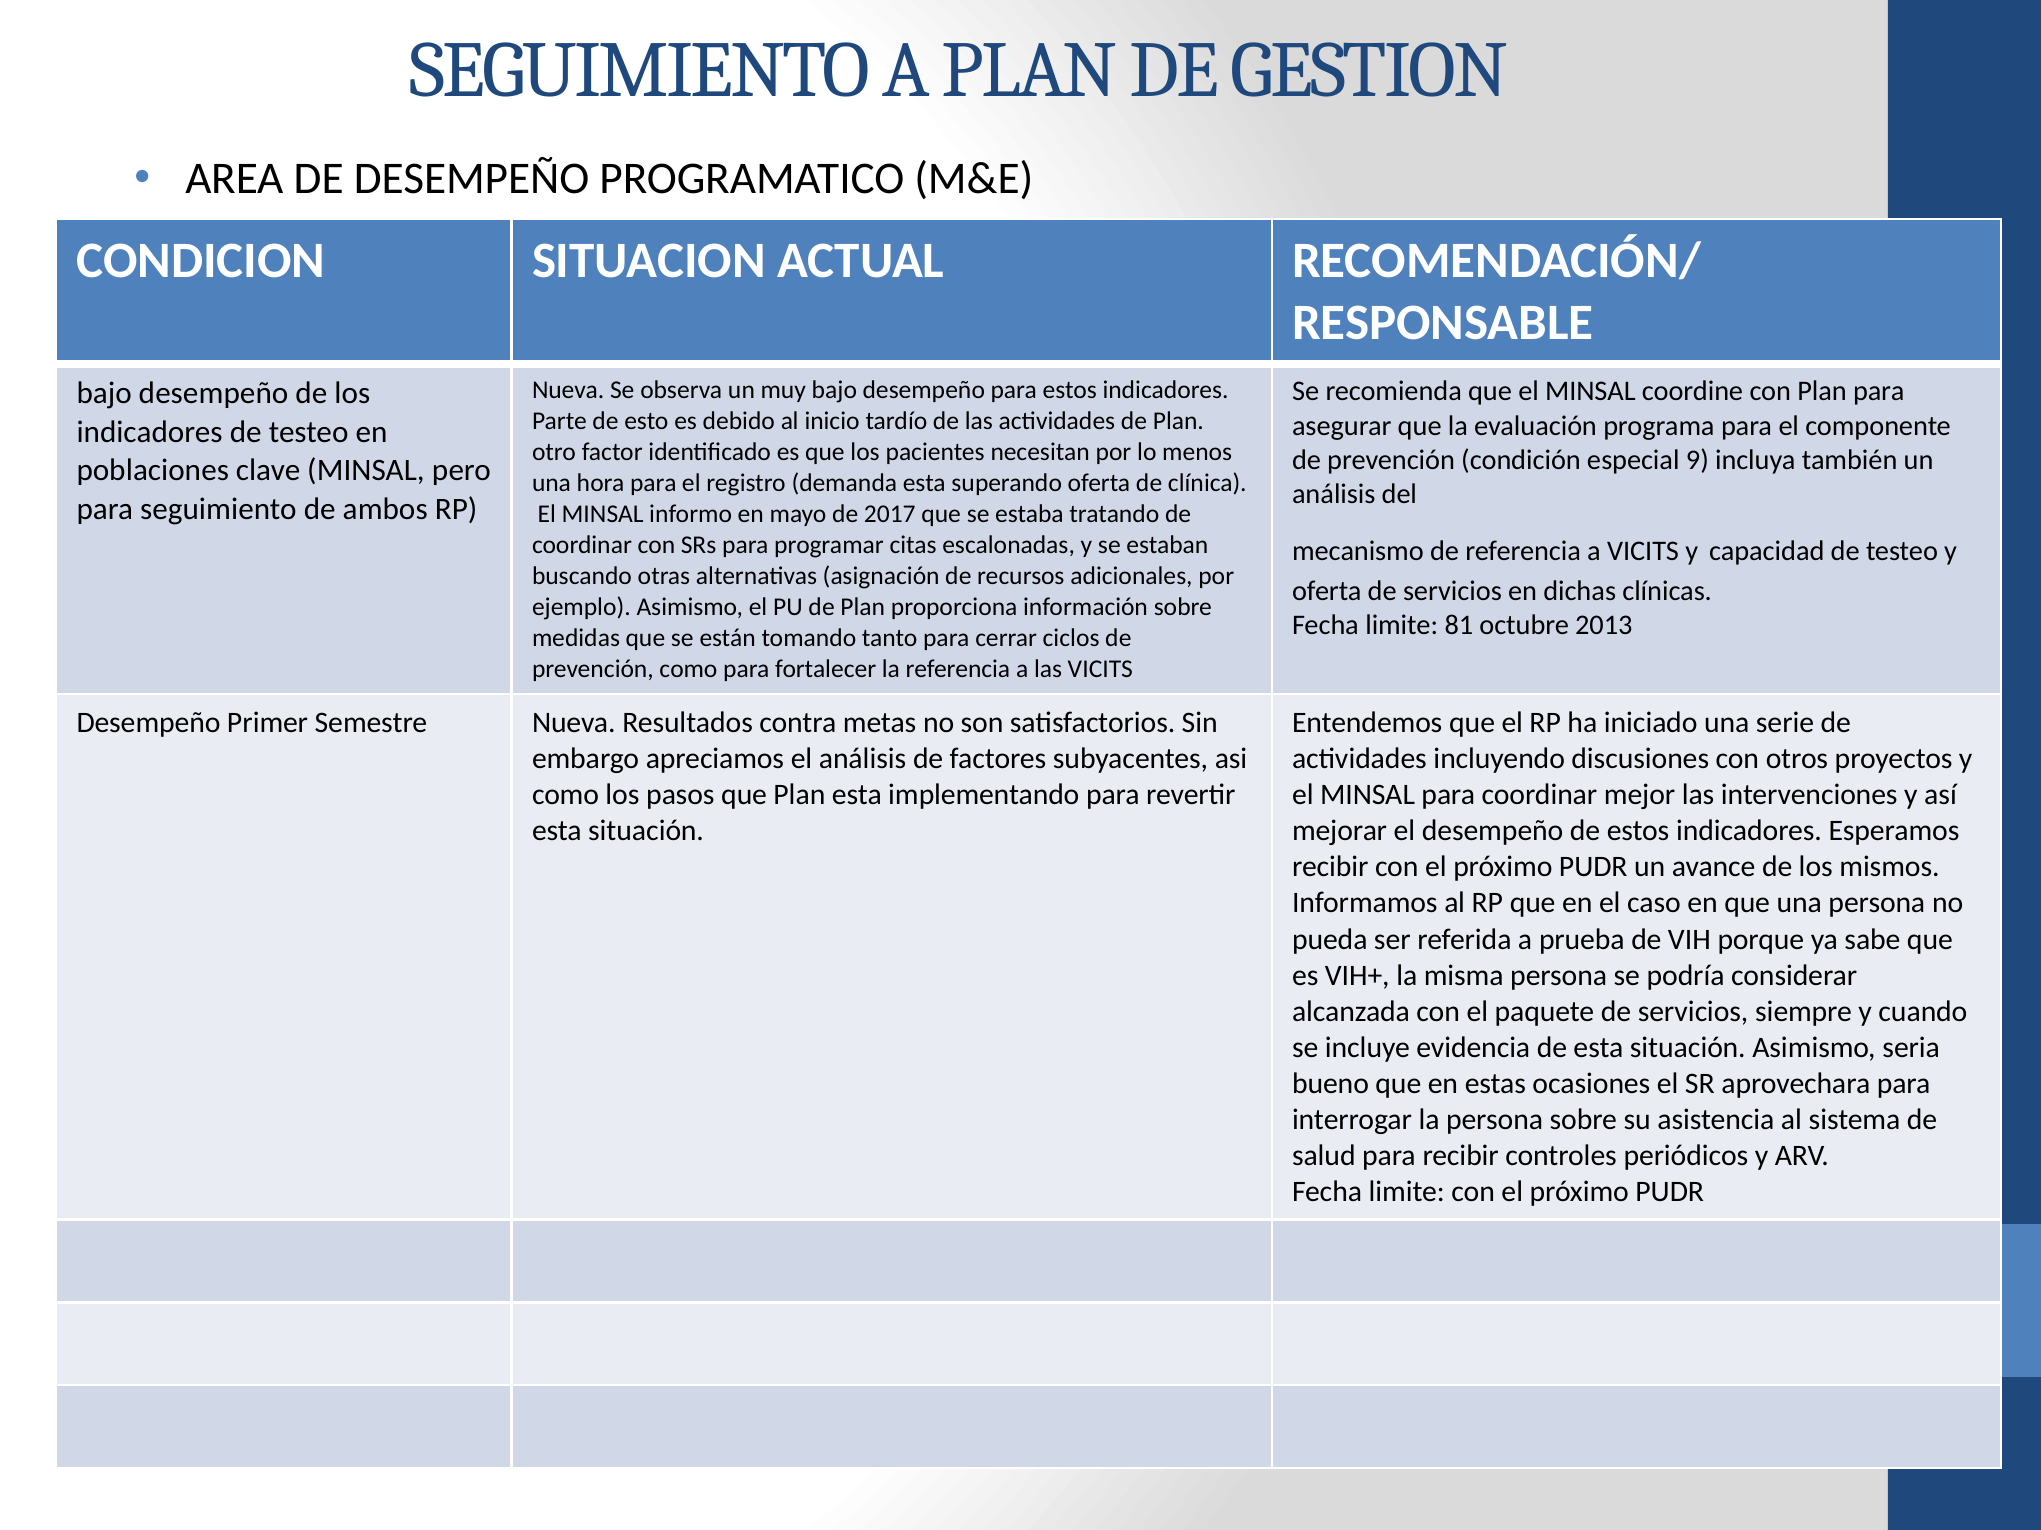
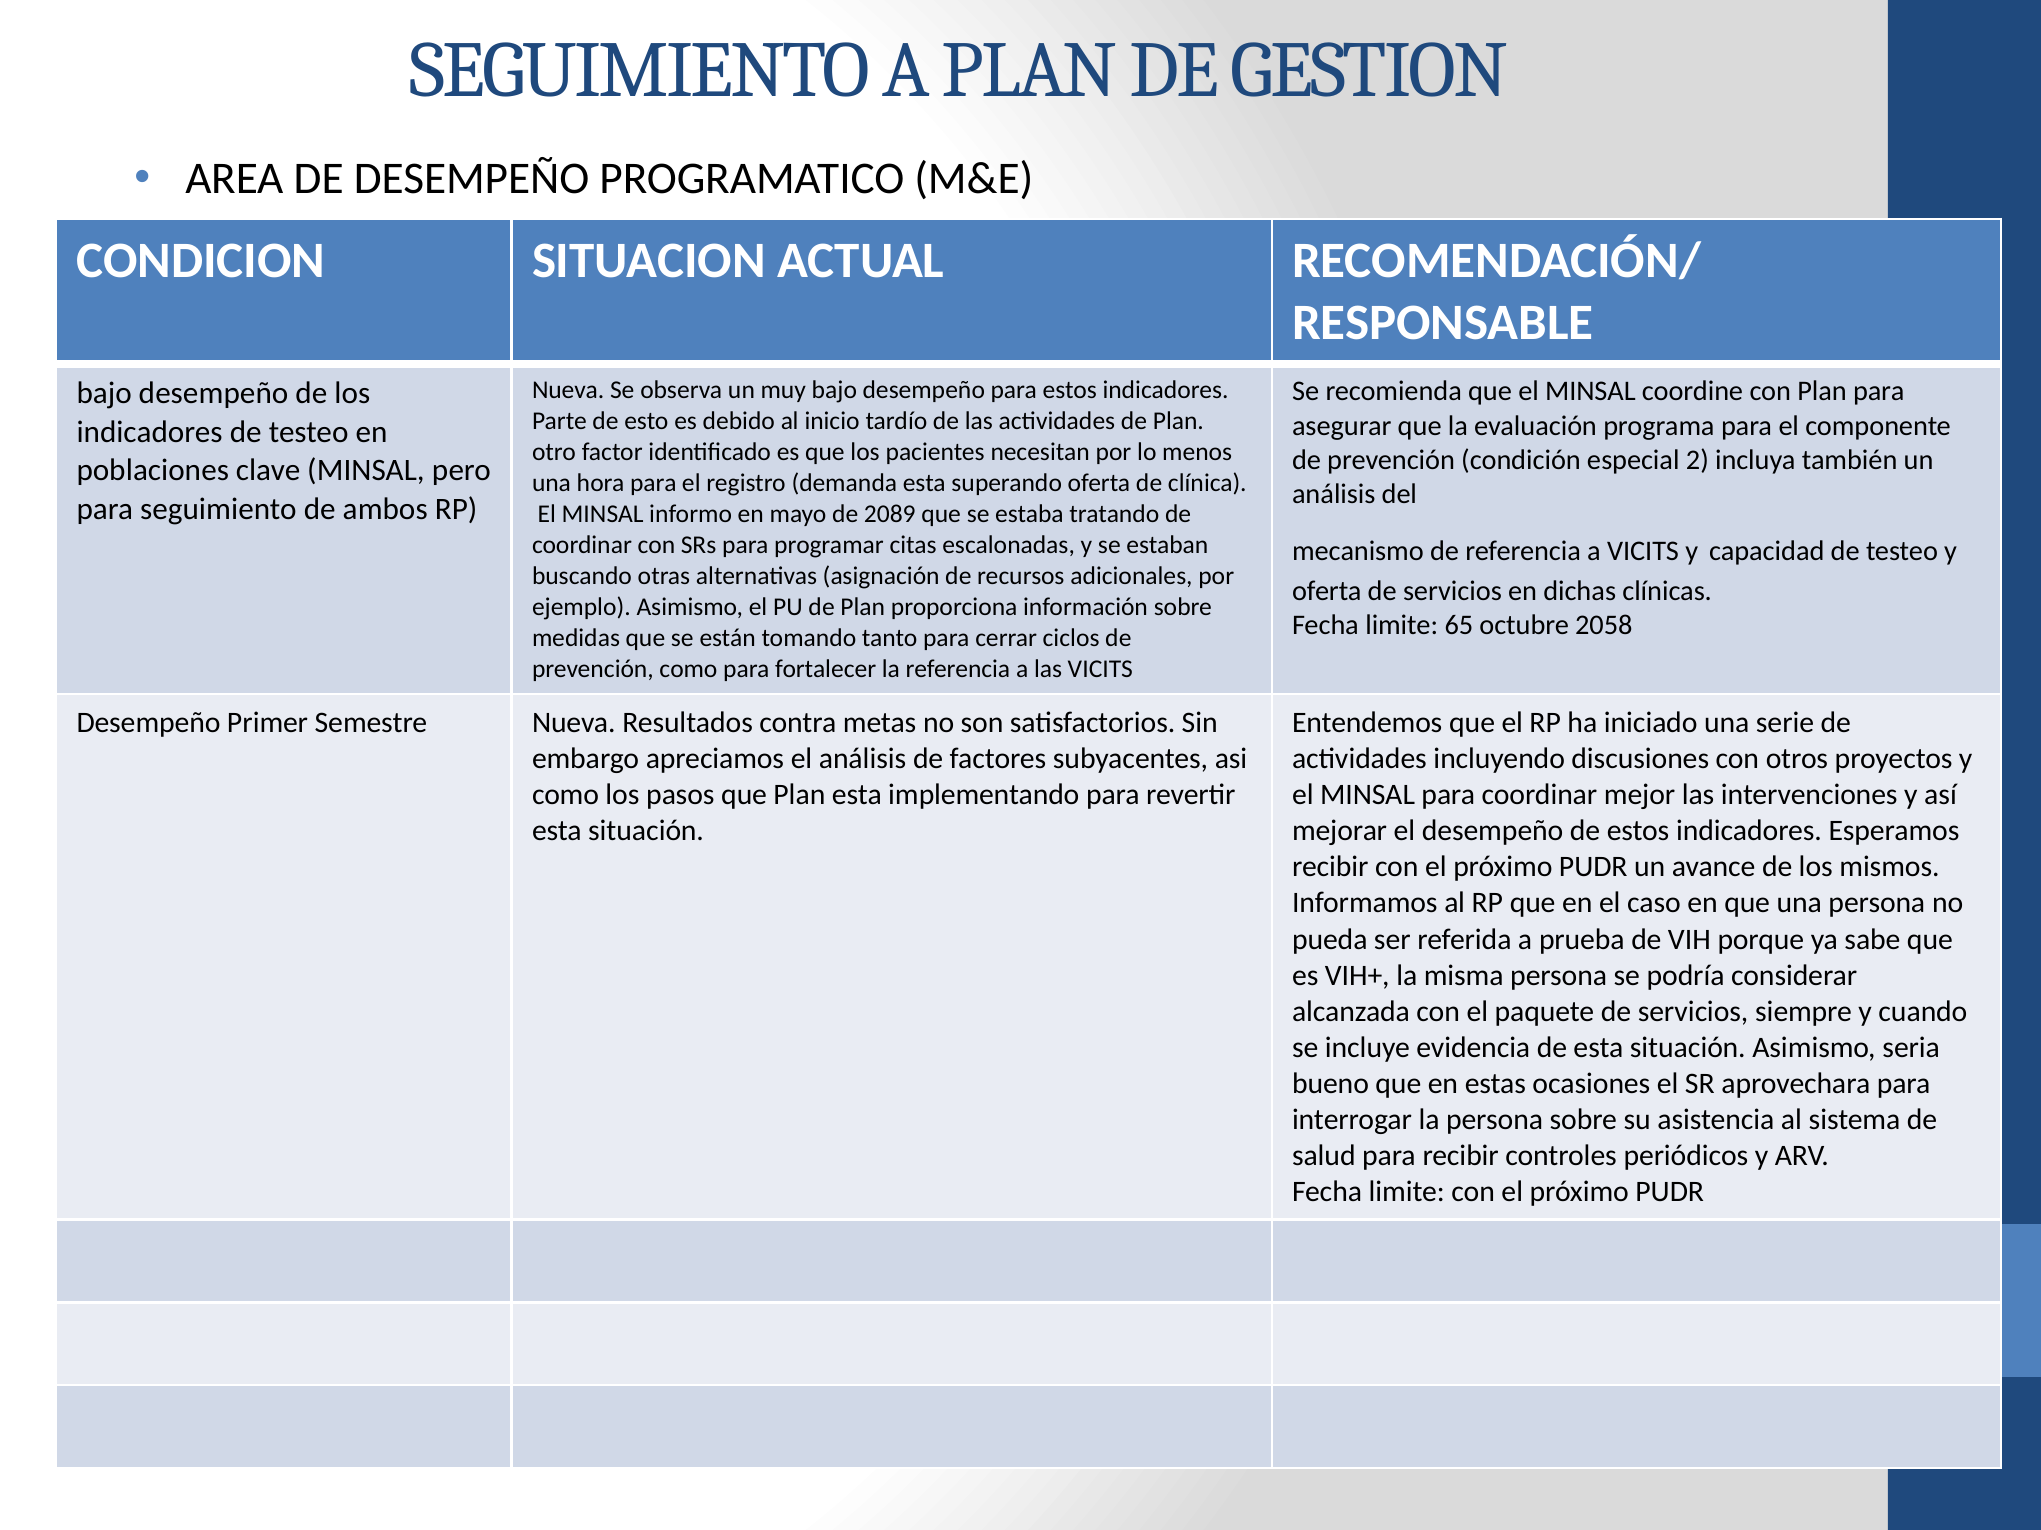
9: 9 -> 2 (1697, 460)
2017: 2017 -> 2089 (890, 514)
81: 81 -> 65 (1459, 626)
2013: 2013 -> 2058 (1604, 626)
